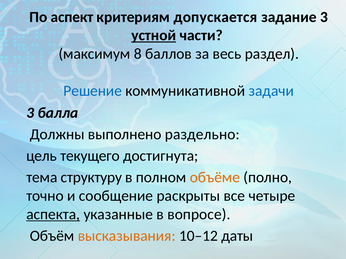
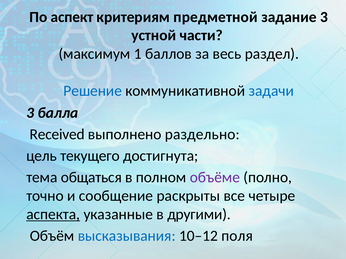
допускается: допускается -> предметной (216, 17)
устной underline: present -> none (154, 35)
8: 8 -> 1 (138, 54)
Должны: Должны -> Received (57, 135)
структуру: структуру -> общаться (91, 178)
объёме colour: orange -> purple (215, 178)
вопросе: вопросе -> другими (199, 215)
высказывания colour: orange -> blue (127, 236)
даты: даты -> поля (237, 236)
